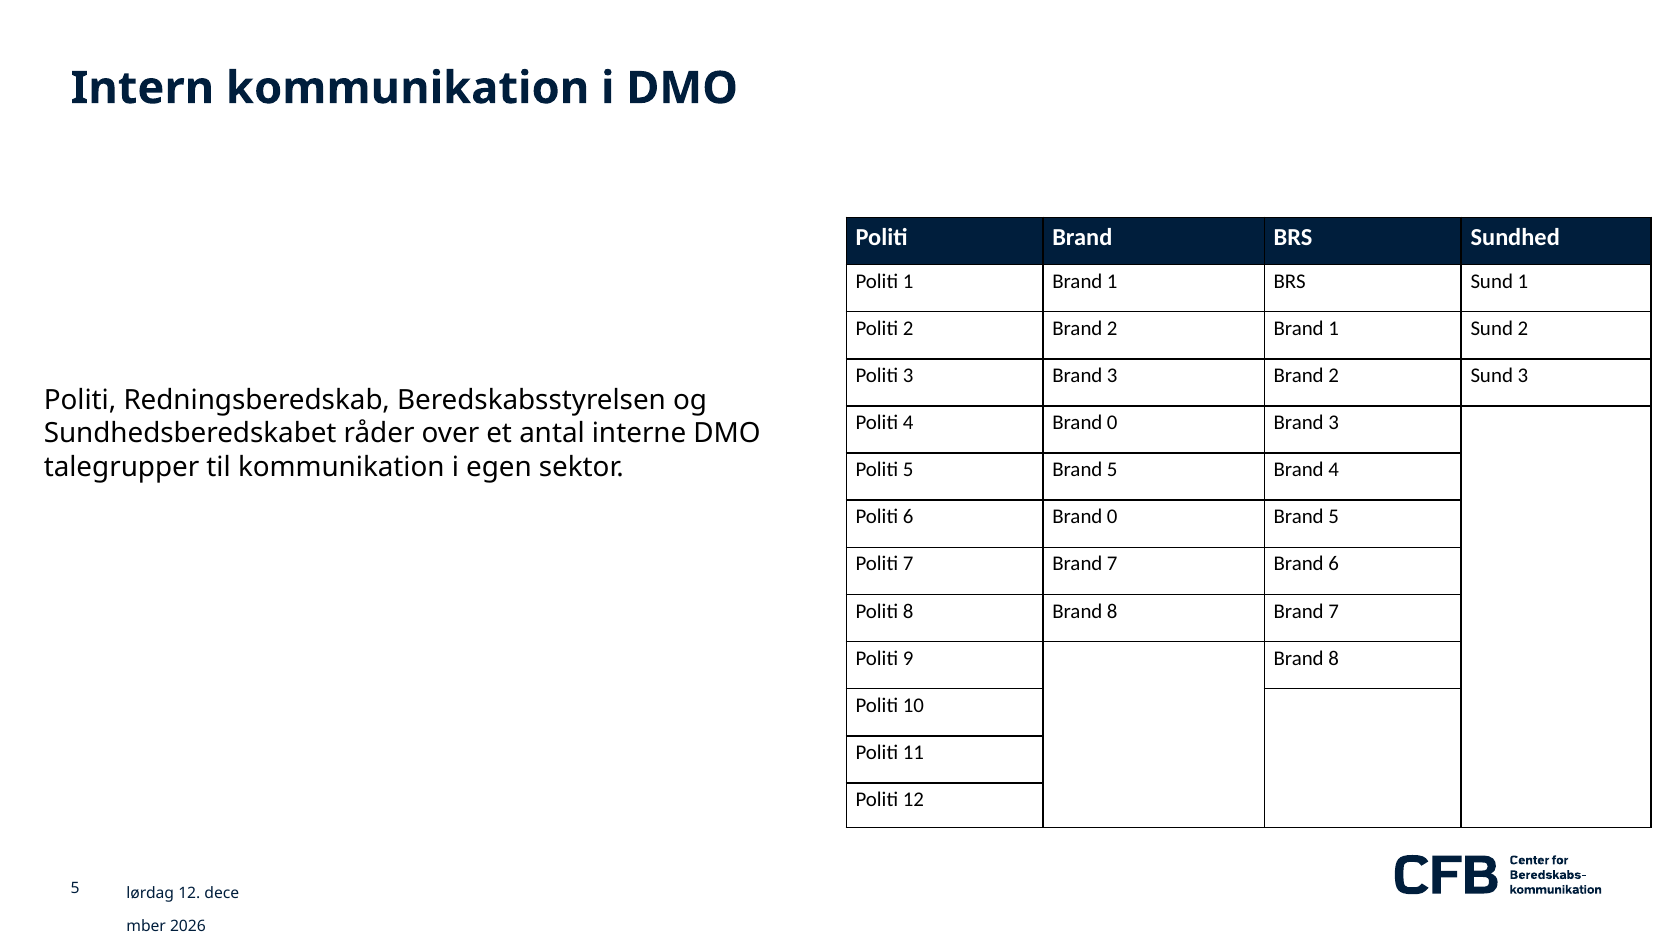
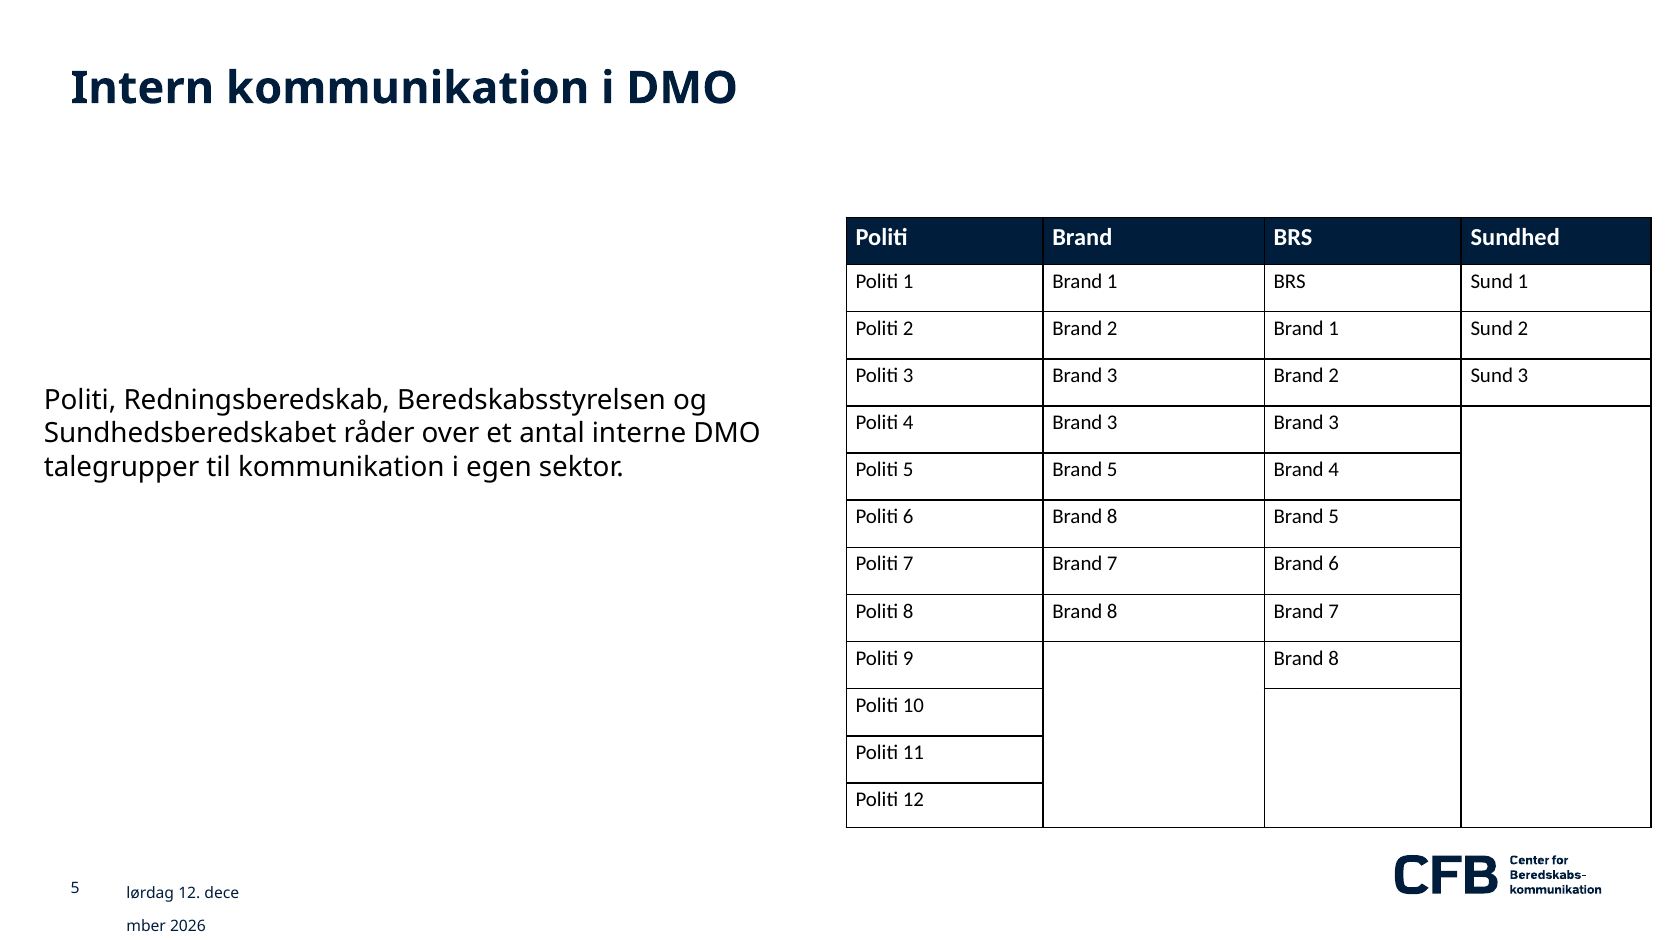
4 Brand 0: 0 -> 3 (1112, 423)
6 Brand 0: 0 -> 8 (1112, 517)
